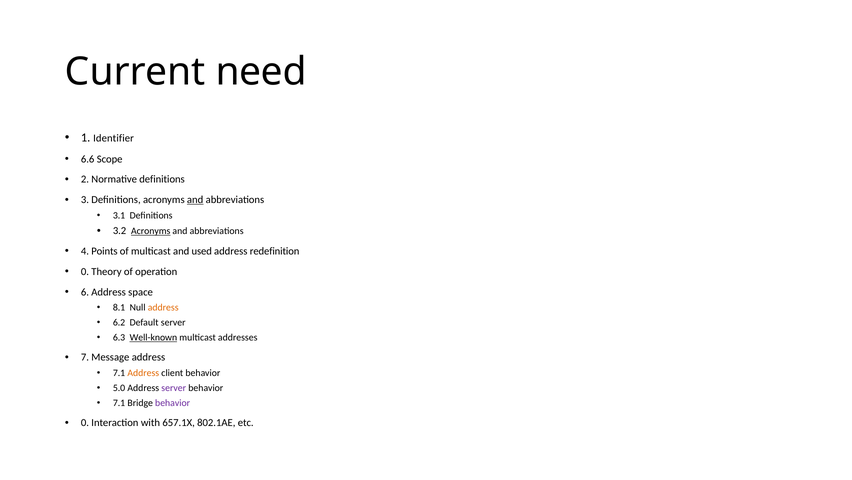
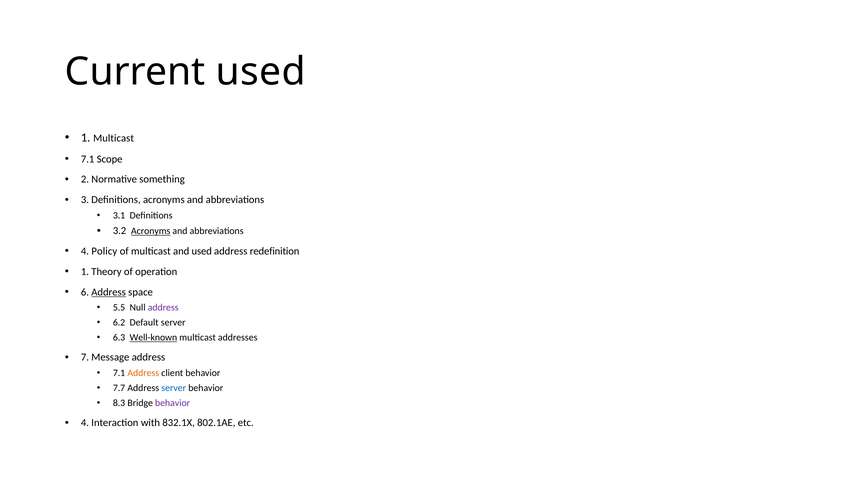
Current need: need -> used (261, 72)
1 Identifier: Identifier -> Multicast (114, 138)
6.6: 6.6 -> 7.1 (88, 159)
Normative definitions: definitions -> something (162, 179)
and underline: present -> none (195, 200)
Points: Points -> Policy (104, 251)
0: 0 -> 1 (85, 271)
Address underline: none -> present (109, 292)
8.1: 8.1 -> 5.5 (119, 307)
address colour: orange -> purple (163, 307)
5.0: 5.0 -> 7.7 (119, 387)
server colour: purple -> blue (174, 387)
7.1: 7.1 -> 8.3 (119, 402)
0: 0 -> 4 (85, 422)
657.1X: 657.1X -> 832.1X (179, 422)
